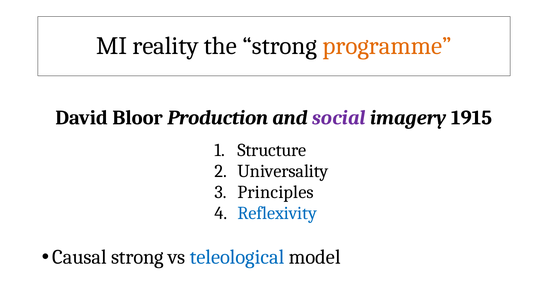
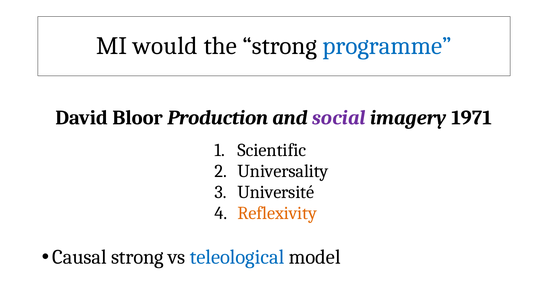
reality: reality -> would (165, 46)
programme colour: orange -> blue (387, 46)
1915: 1915 -> 1971 (472, 118)
Structure: Structure -> Scientific (272, 150)
Principles: Principles -> Université (276, 192)
Reflexivity colour: blue -> orange (277, 213)
